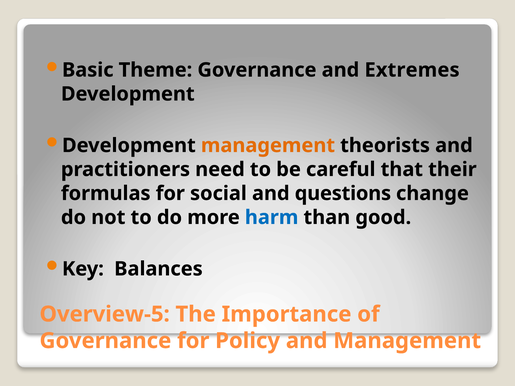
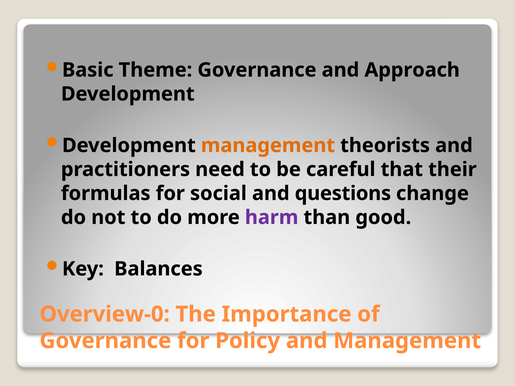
Extremes: Extremes -> Approach (412, 70)
harm colour: blue -> purple (272, 218)
Overview-5: Overview-5 -> Overview-0 (105, 314)
